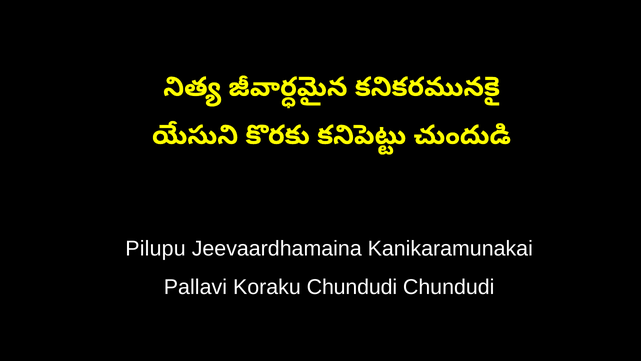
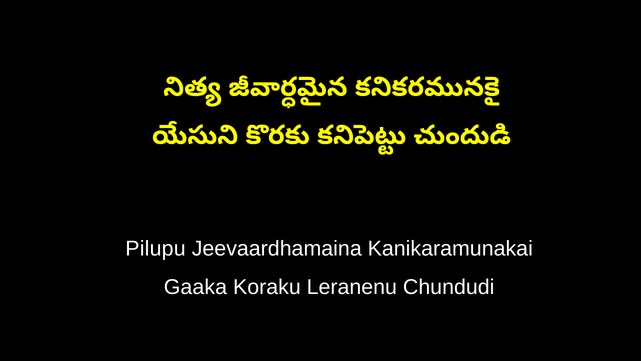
Pallavi: Pallavi -> Gaaka (195, 287)
Koraku Chundudi: Chundudi -> Leranenu (352, 287)
